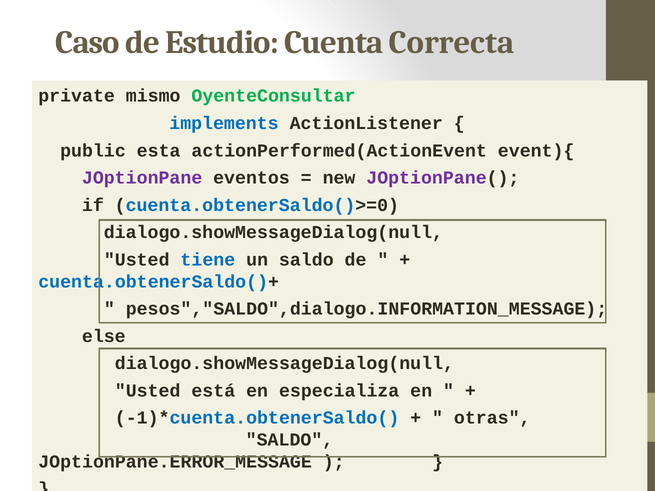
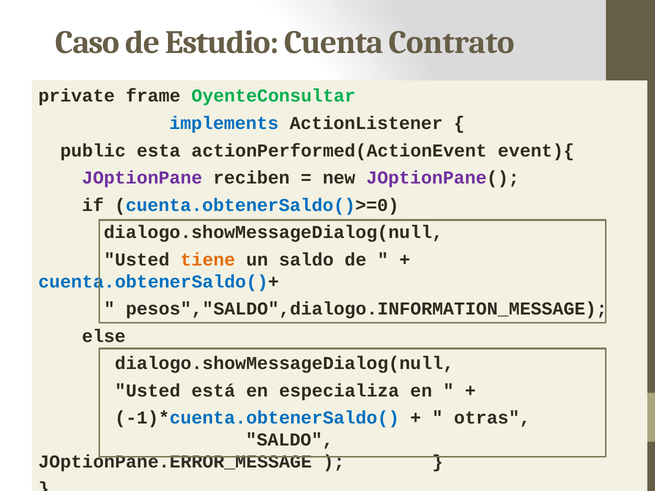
Correcta: Correcta -> Contrato (452, 43)
mismo: mismo -> frame (153, 96)
eventos: eventos -> reciben (251, 178)
tiene colour: blue -> orange (208, 260)
